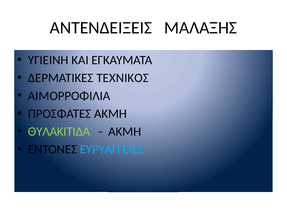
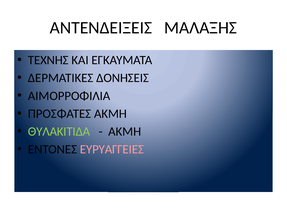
ΥΓΙΕΙΝΗ: ΥΓΙΕΙΝΗ -> ΤΕΧΝΗΣ (48, 60)
ΤΕΧΝΙΚΟΣ: ΤΕΧΝΙΚΟΣ -> ΔΟΝΗΣΕΙΣ (123, 78)
ΕΥΡΥΑΓΓΕΙΕΣ colour: light blue -> pink (112, 150)
